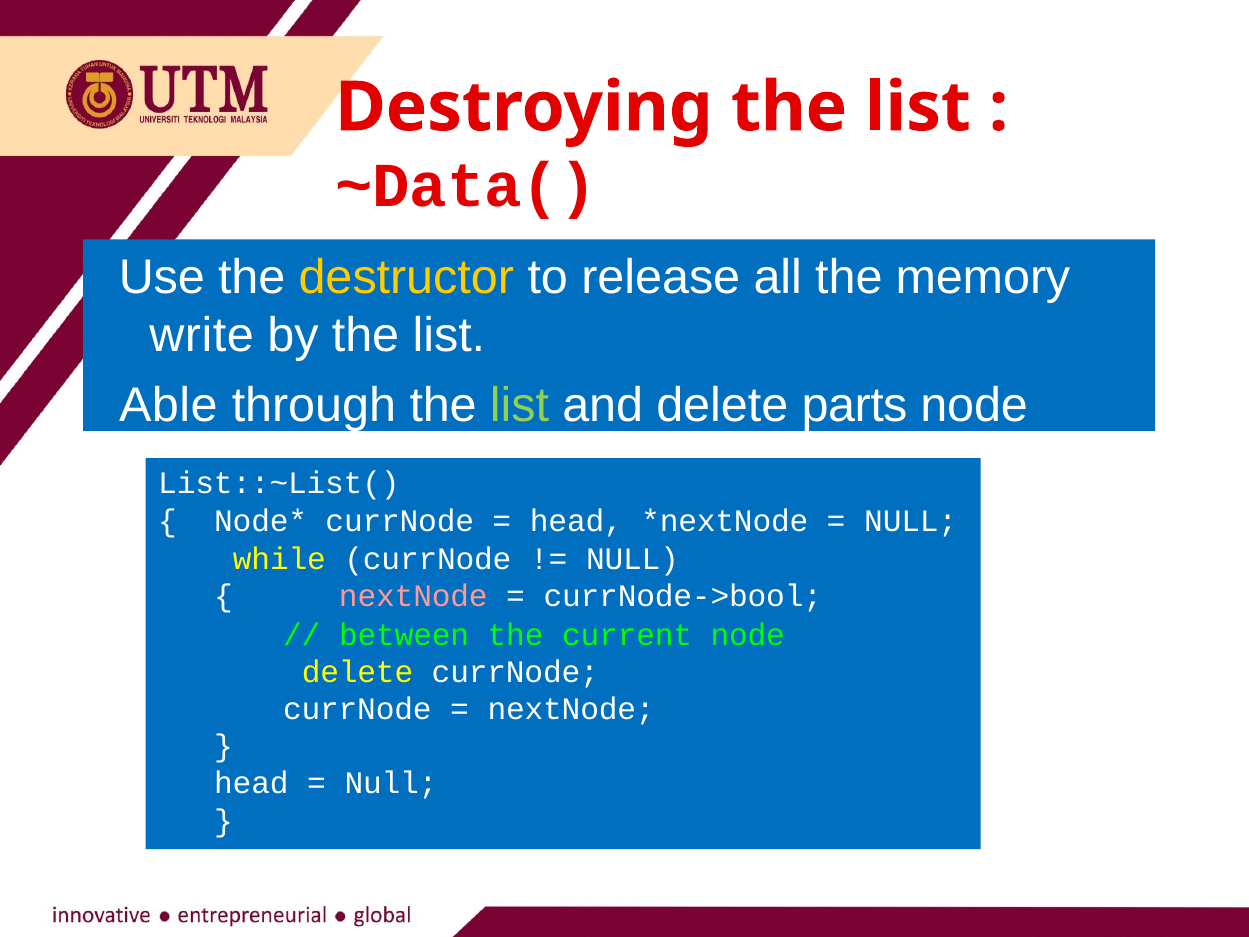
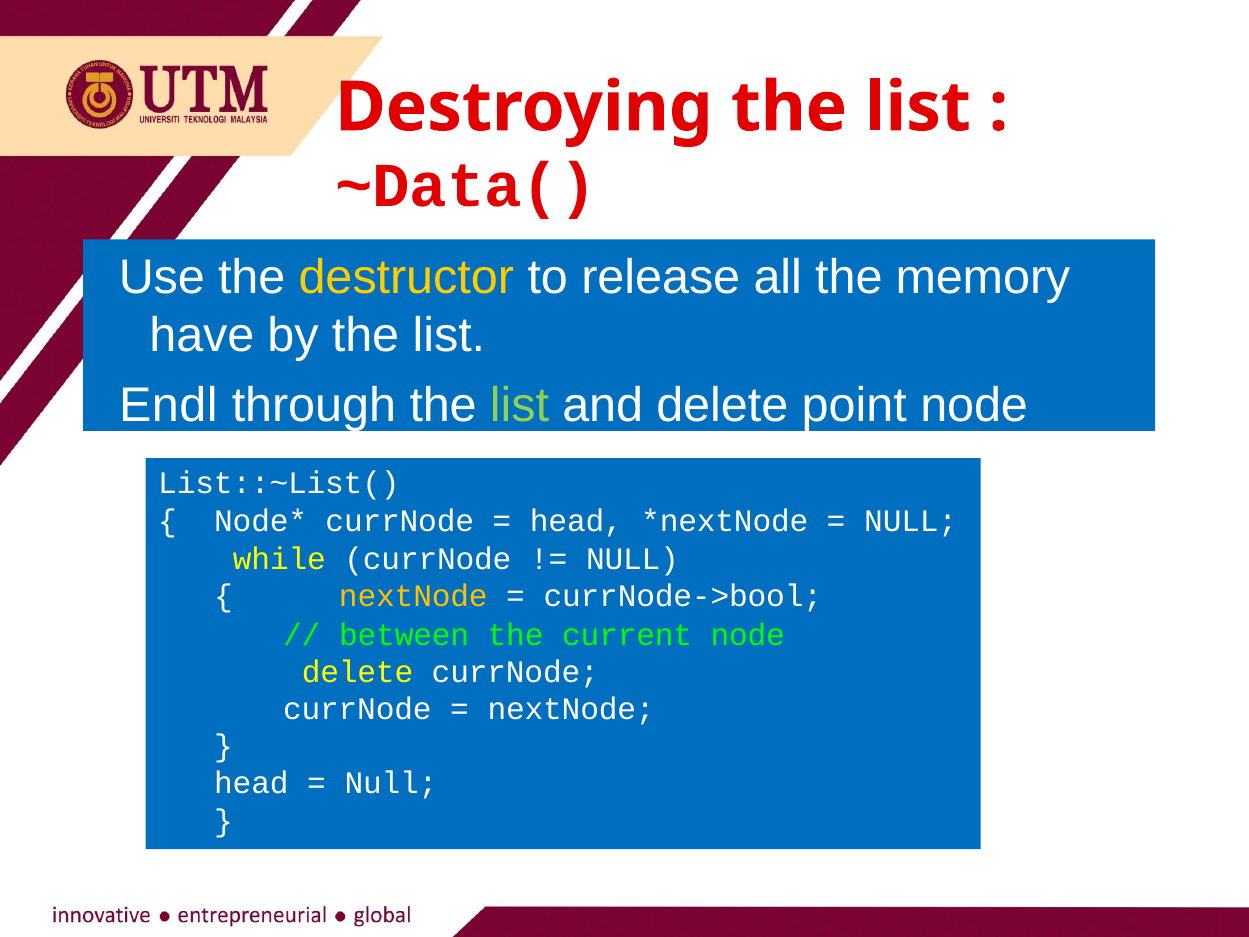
write: write -> have (202, 335)
Able: Able -> Endl (168, 405)
parts: parts -> point (854, 405)
nextNode colour: pink -> yellow (413, 596)
